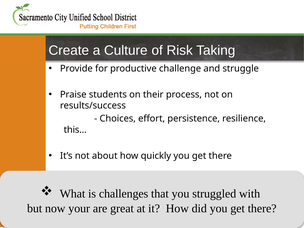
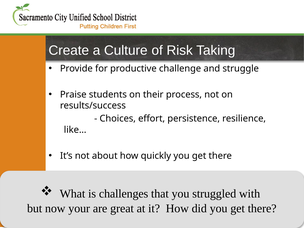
this…: this… -> like… (75, 130)
